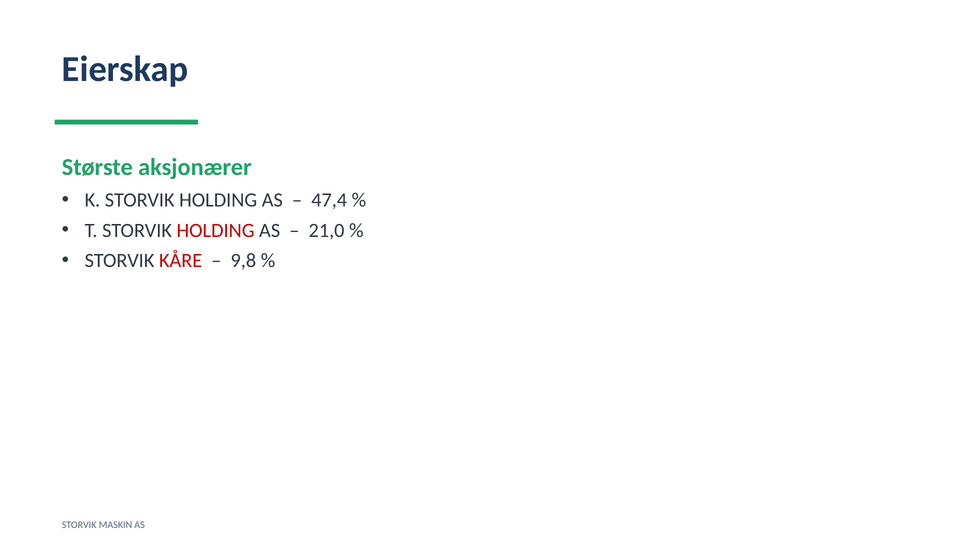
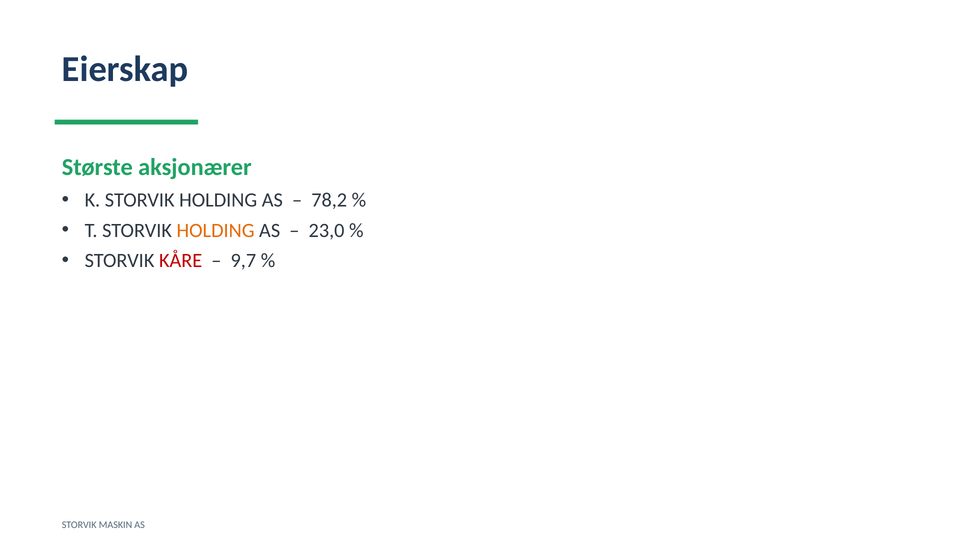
47,4: 47,4 -> 78,2 (329, 200)
HOLDING colour: red -> orange (216, 230)
21,0: 21,0 -> 23,0 (327, 230)
9,8: 9,8 -> 9,7 (243, 261)
